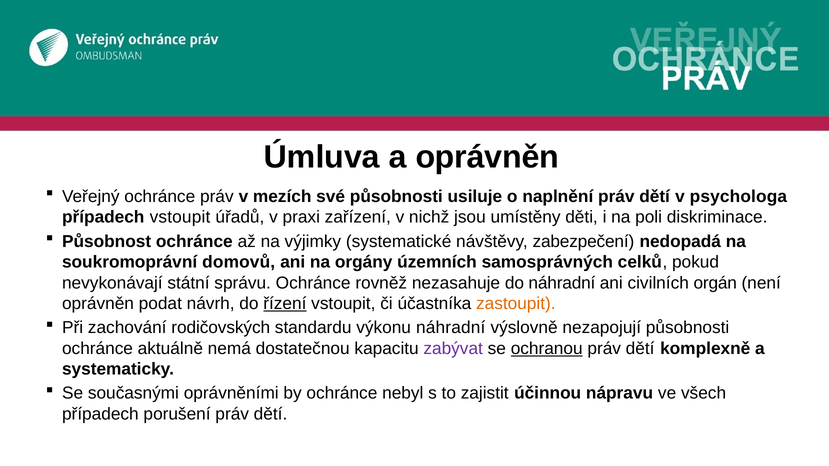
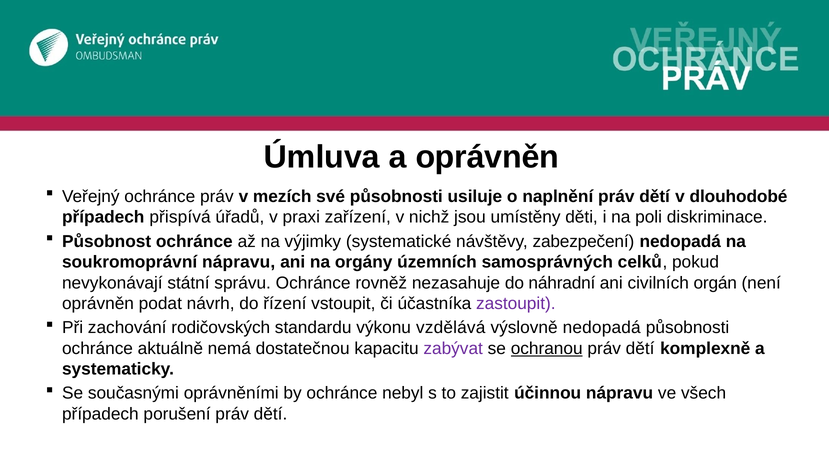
psychologa: psychologa -> dlouhodobé (739, 197)
případech vstoupit: vstoupit -> přispívá (180, 217)
soukromoprávní domovů: domovů -> nápravu (239, 262)
řízení underline: present -> none (285, 304)
zastoupit colour: orange -> purple (516, 304)
výkonu náhradní: náhradní -> vzdělává (451, 328)
výslovně nezapojují: nezapojují -> nedopadá (602, 328)
